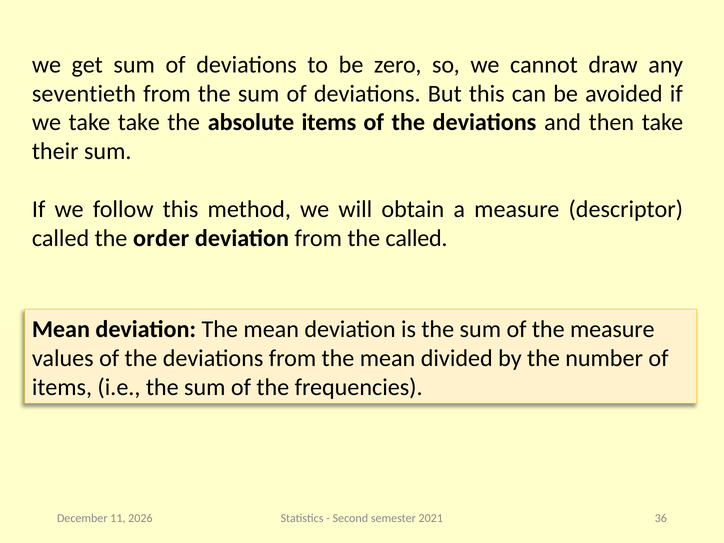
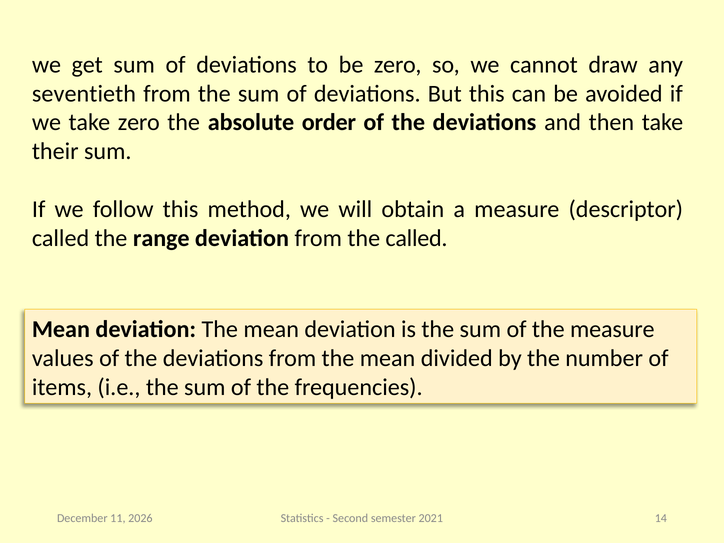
take take: take -> zero (139, 123)
absolute items: items -> order (329, 123)
order: order -> range (161, 238)
36: 36 -> 14 (661, 518)
